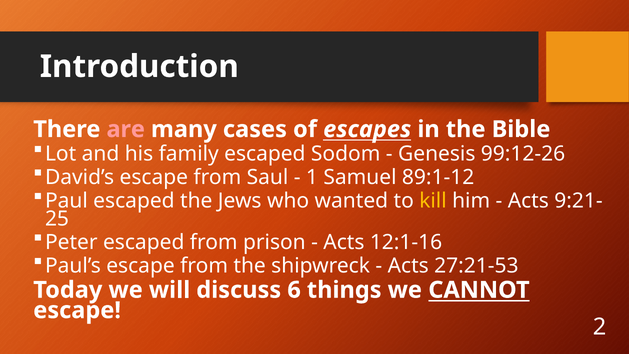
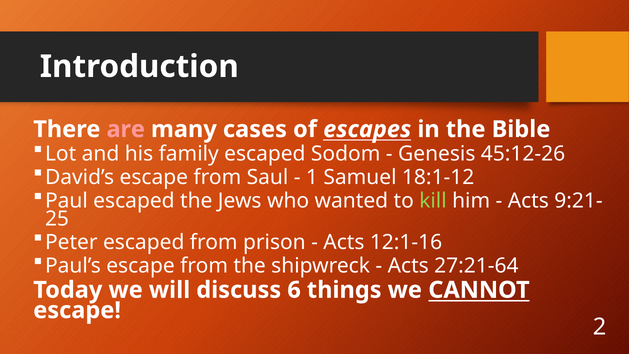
99:12-26: 99:12-26 -> 45:12-26 (523, 154)
89:1-12: 89:1-12 -> 18:1-12 (438, 177)
kill colour: yellow -> light green (433, 201)
27:21-53: 27:21-53 -> 27:21-64 (476, 265)
